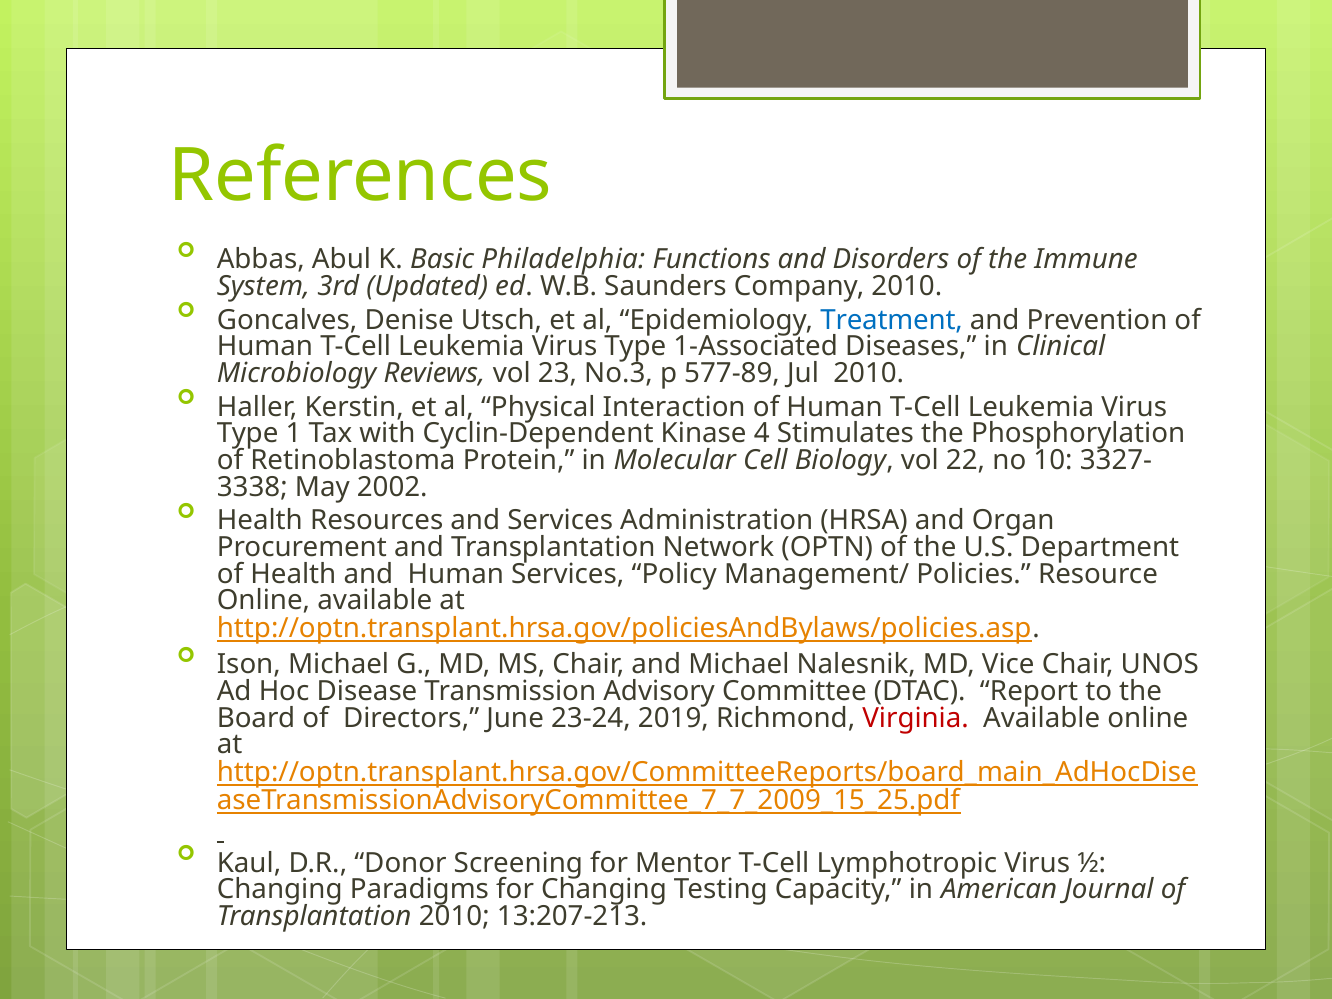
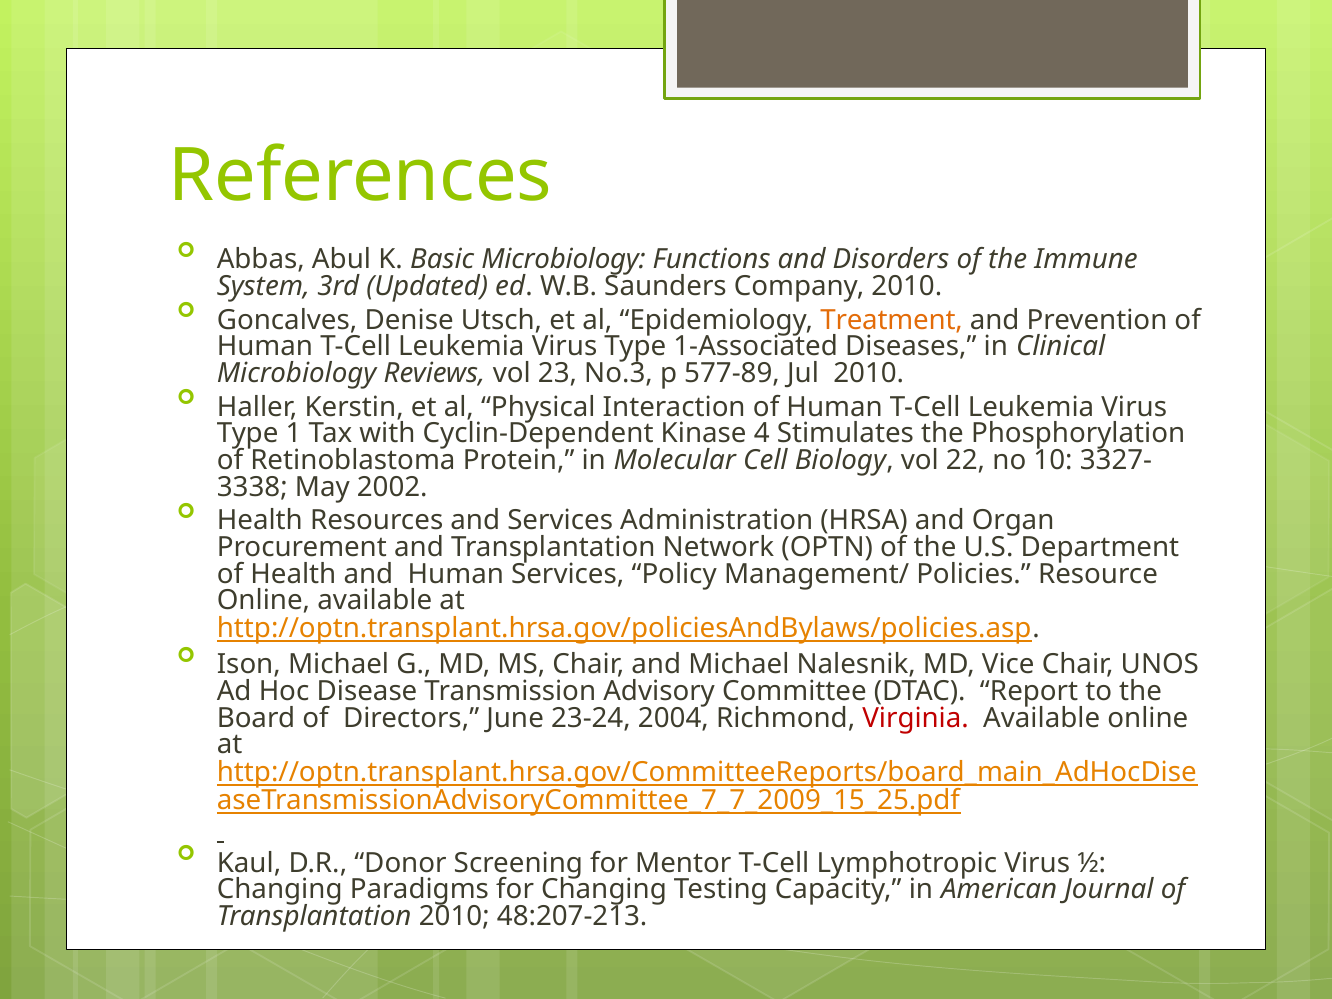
Basic Philadelphia: Philadelphia -> Microbiology (564, 260)
Treatment colour: blue -> orange (892, 320)
2019: 2019 -> 2004 (673, 718)
13:207-213: 13:207-213 -> 48:207-213 (572, 916)
